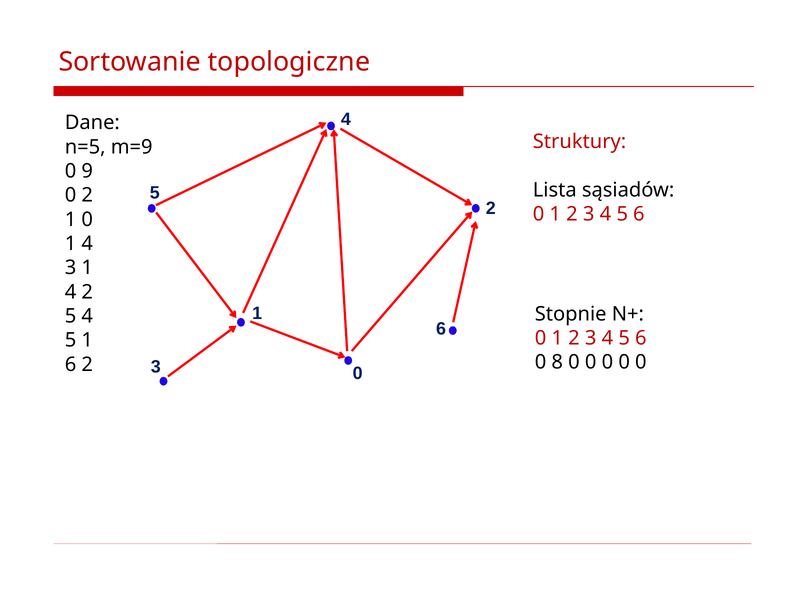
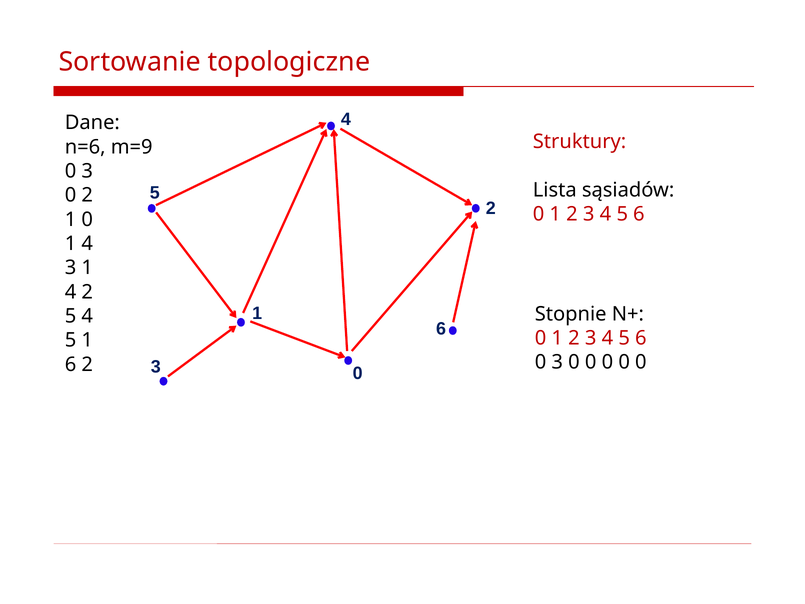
n=5: n=5 -> n=6 (85, 147)
9: 9 -> 3 (87, 171)
8: 8 -> 3 (557, 362)
